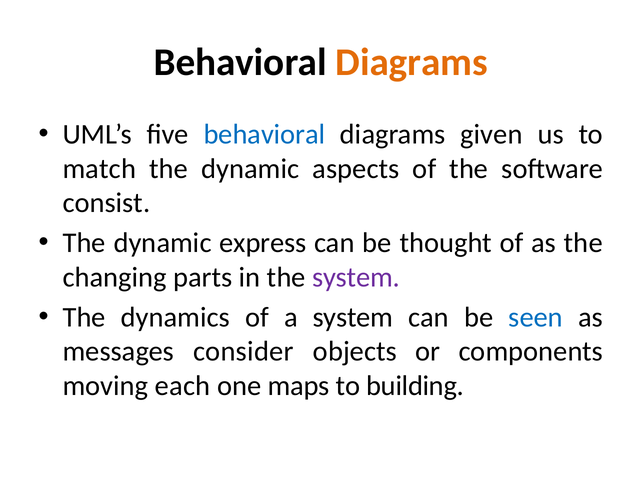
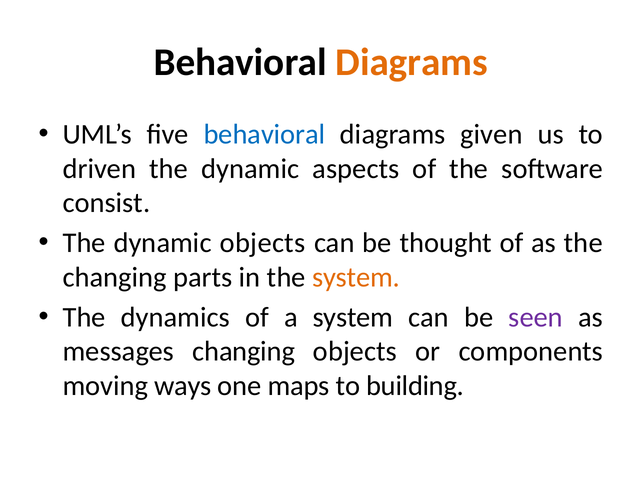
match: match -> driven (99, 169)
dynamic express: express -> objects (263, 243)
system colour: purple -> orange (356, 278)
seen colour: blue -> purple (536, 317)
messages consider: consider -> changing (244, 352)
each: each -> ways (183, 386)
